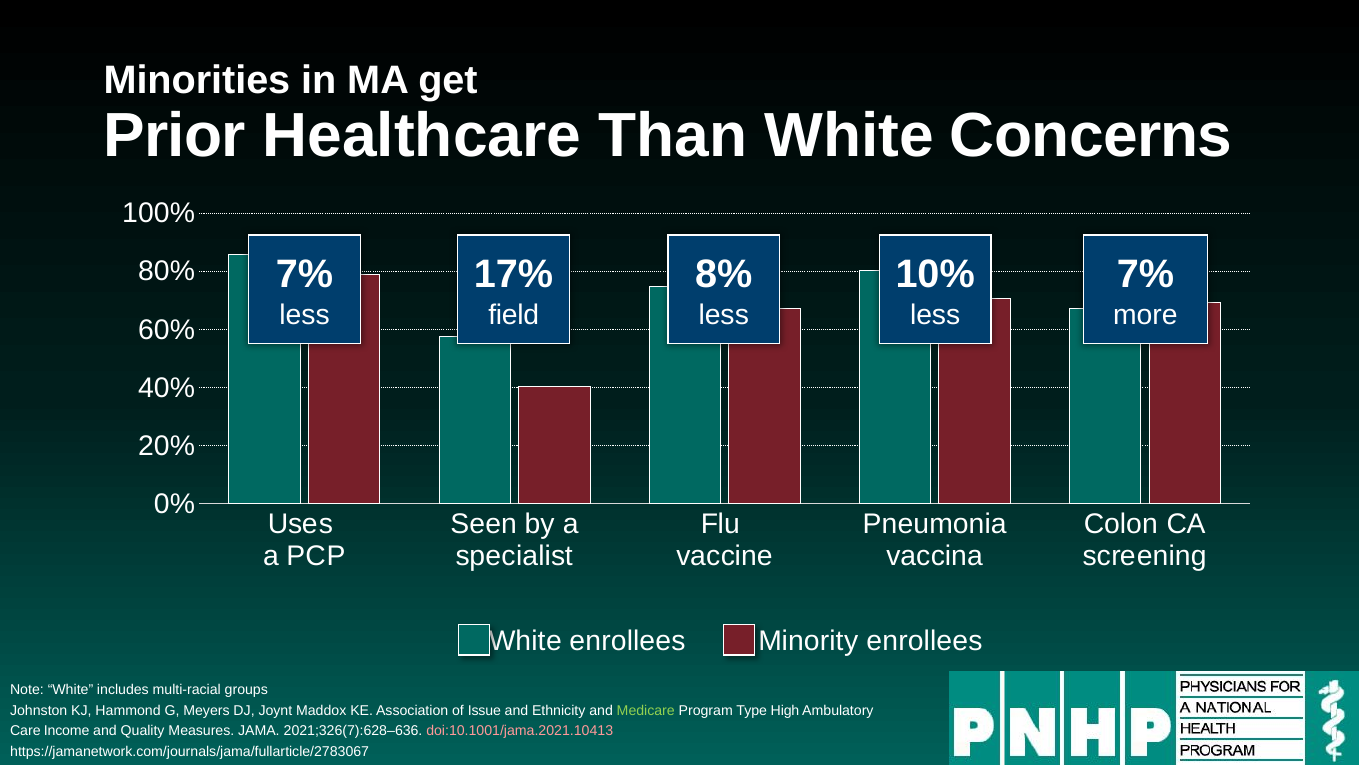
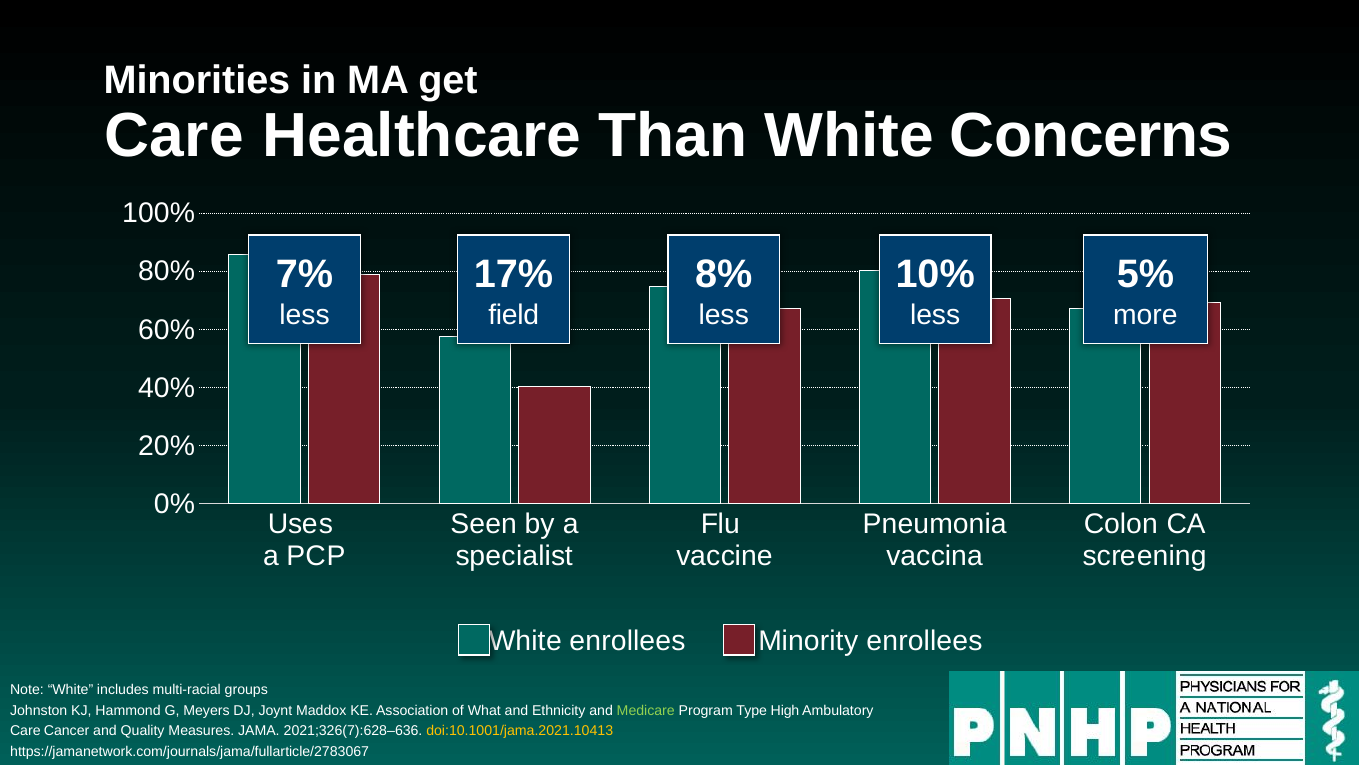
Prior: Prior -> Care (174, 136)
7%: 7% -> 5% (1145, 275)
Issue: Issue -> What (484, 710)
Income: Income -> Cancer (67, 730)
doi:10.1001/jama.2021.10413 colour: pink -> yellow (520, 730)
